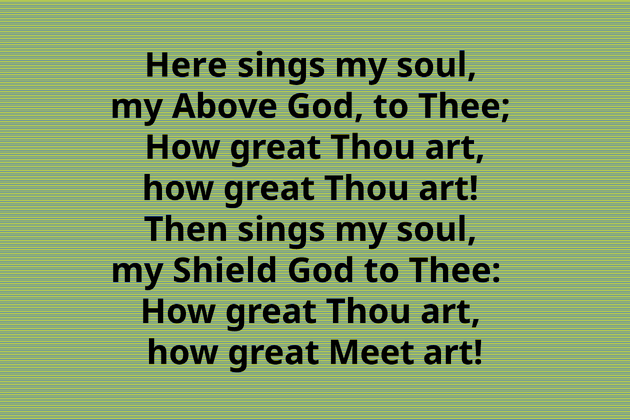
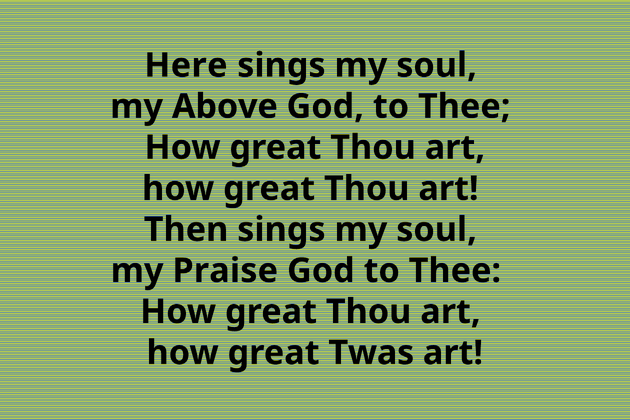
Shield: Shield -> Praise (225, 271)
Meet: Meet -> Twas (371, 353)
